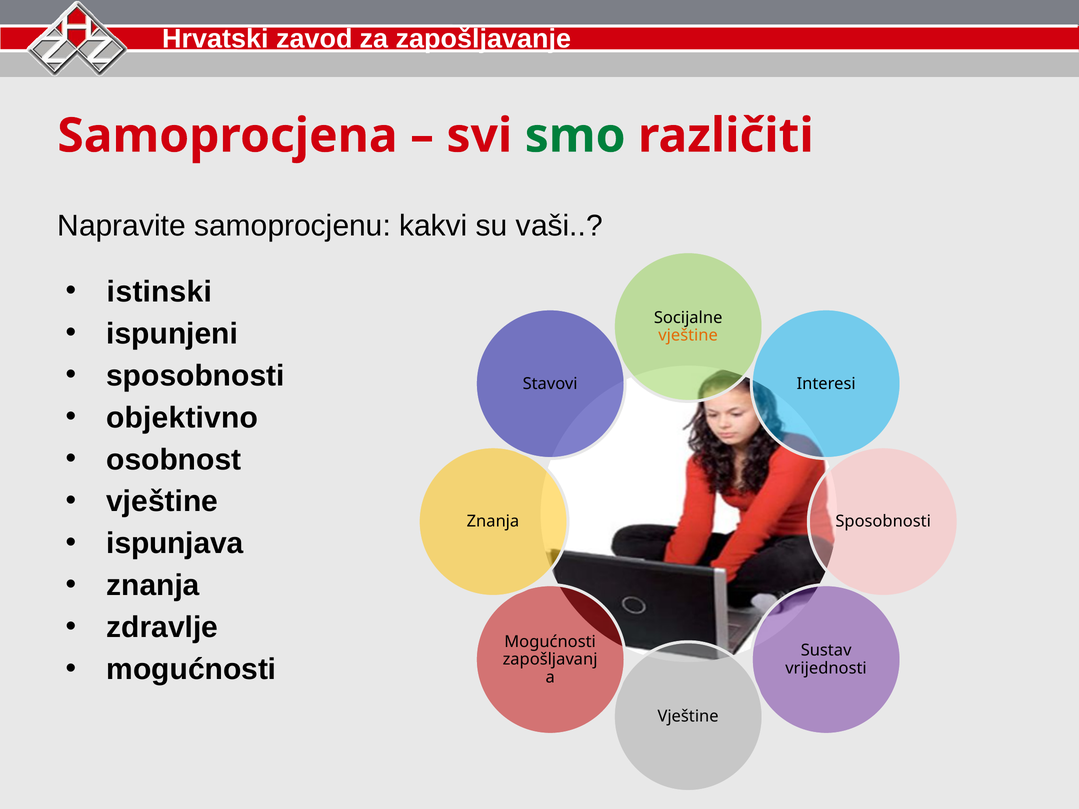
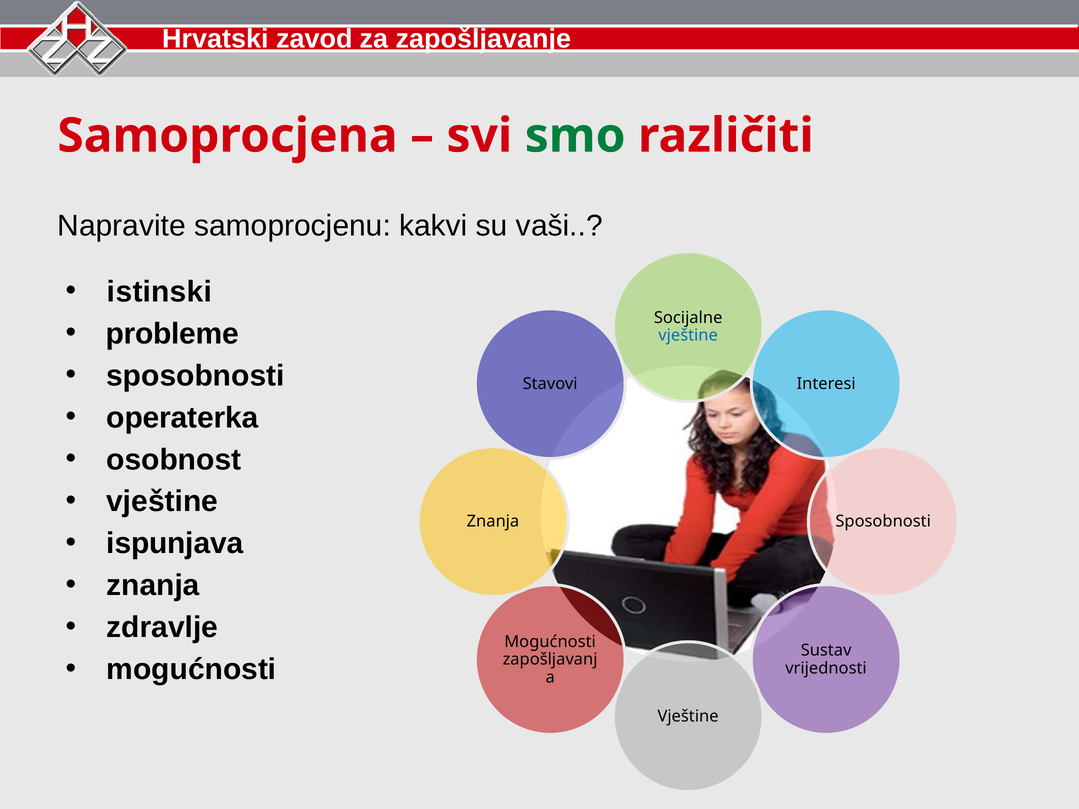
ispunjeni: ispunjeni -> probleme (172, 334)
vještine colour: orange -> blue (688, 335)
objektivno: objektivno -> operaterka (182, 418)
